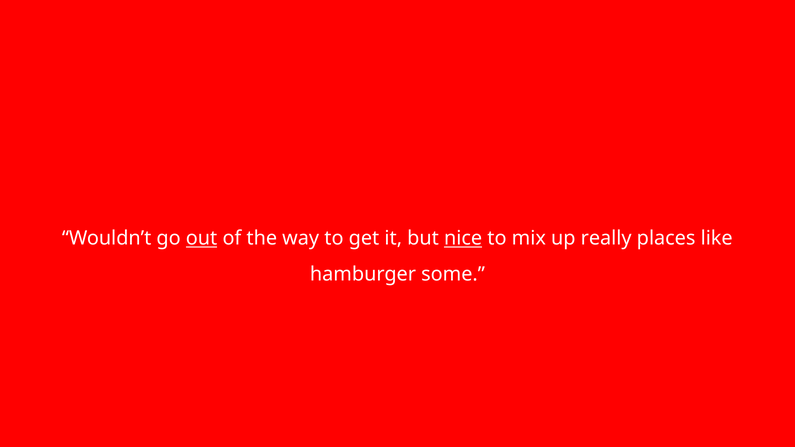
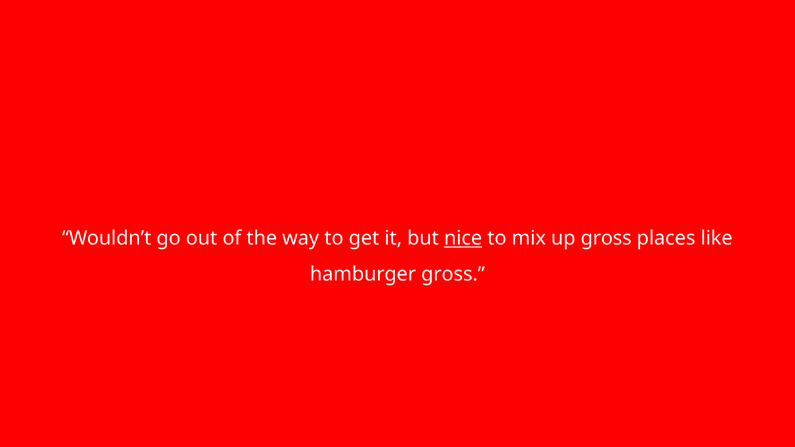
out underline: present -> none (202, 238)
up really: really -> gross (606, 238)
hamburger some: some -> gross (453, 274)
